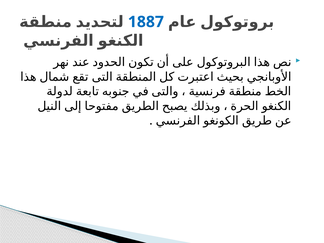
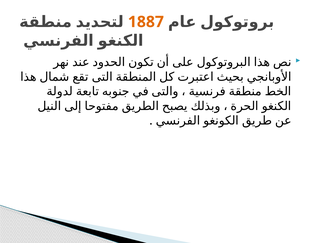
1887 colour: blue -> orange (146, 22)
